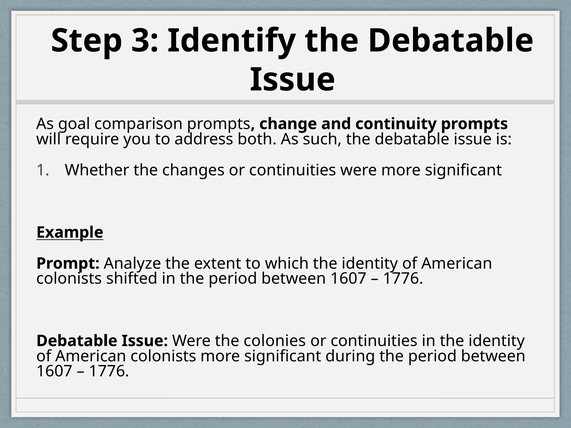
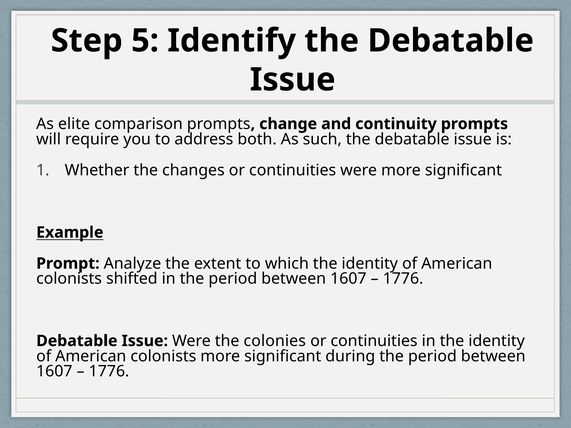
3: 3 -> 5 (145, 41)
goal: goal -> elite (74, 124)
